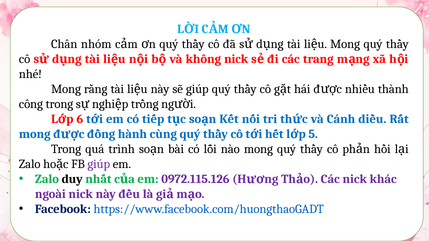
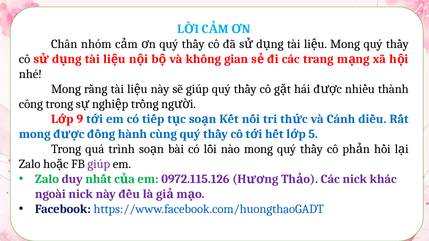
không nick: nick -> gian (236, 59)
6: 6 -> 9 (80, 119)
duy colour: black -> purple (72, 179)
